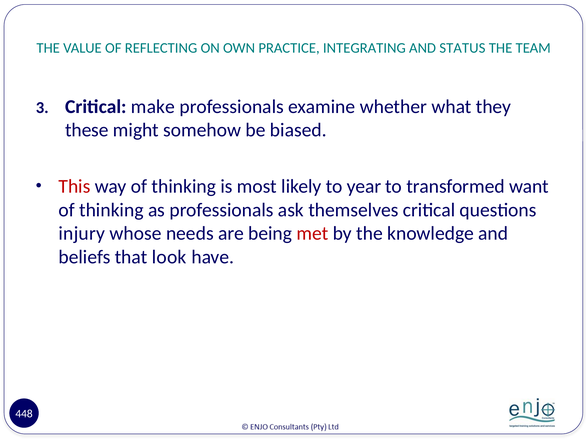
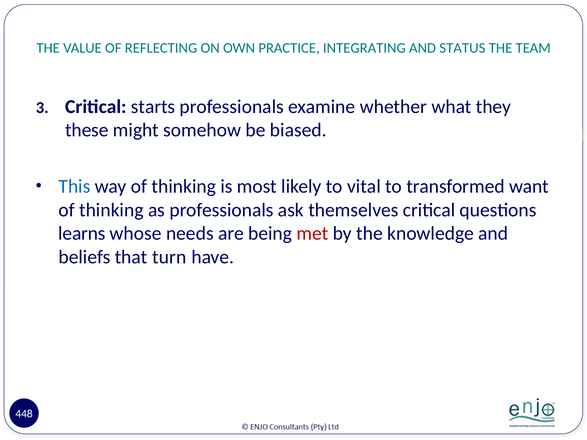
make: make -> starts (153, 107)
This colour: red -> blue (74, 187)
year: year -> vital (364, 187)
injury: injury -> learns (82, 234)
look: look -> turn (169, 257)
